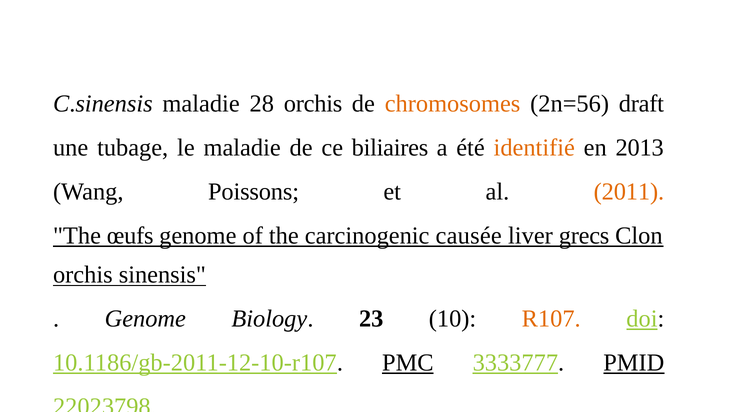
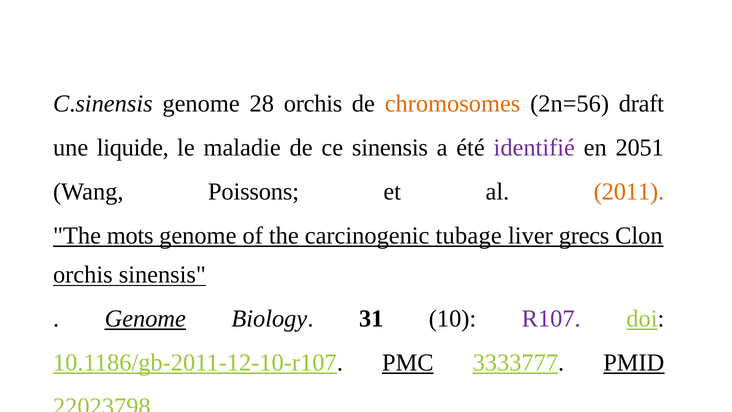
C.sinensis maladie: maladie -> genome (201, 104)
tubage: tubage -> liquide (133, 148)
ce biliaires: biliaires -> sinensis (390, 148)
identifié colour: orange -> purple (534, 148)
2013: 2013 -> 2051 (640, 148)
œufs: œufs -> mots (130, 235)
causée: causée -> tubage (469, 235)
Genome underline: none -> present (145, 318)
23: 23 -> 31 (371, 318)
R107 colour: orange -> purple (551, 318)
